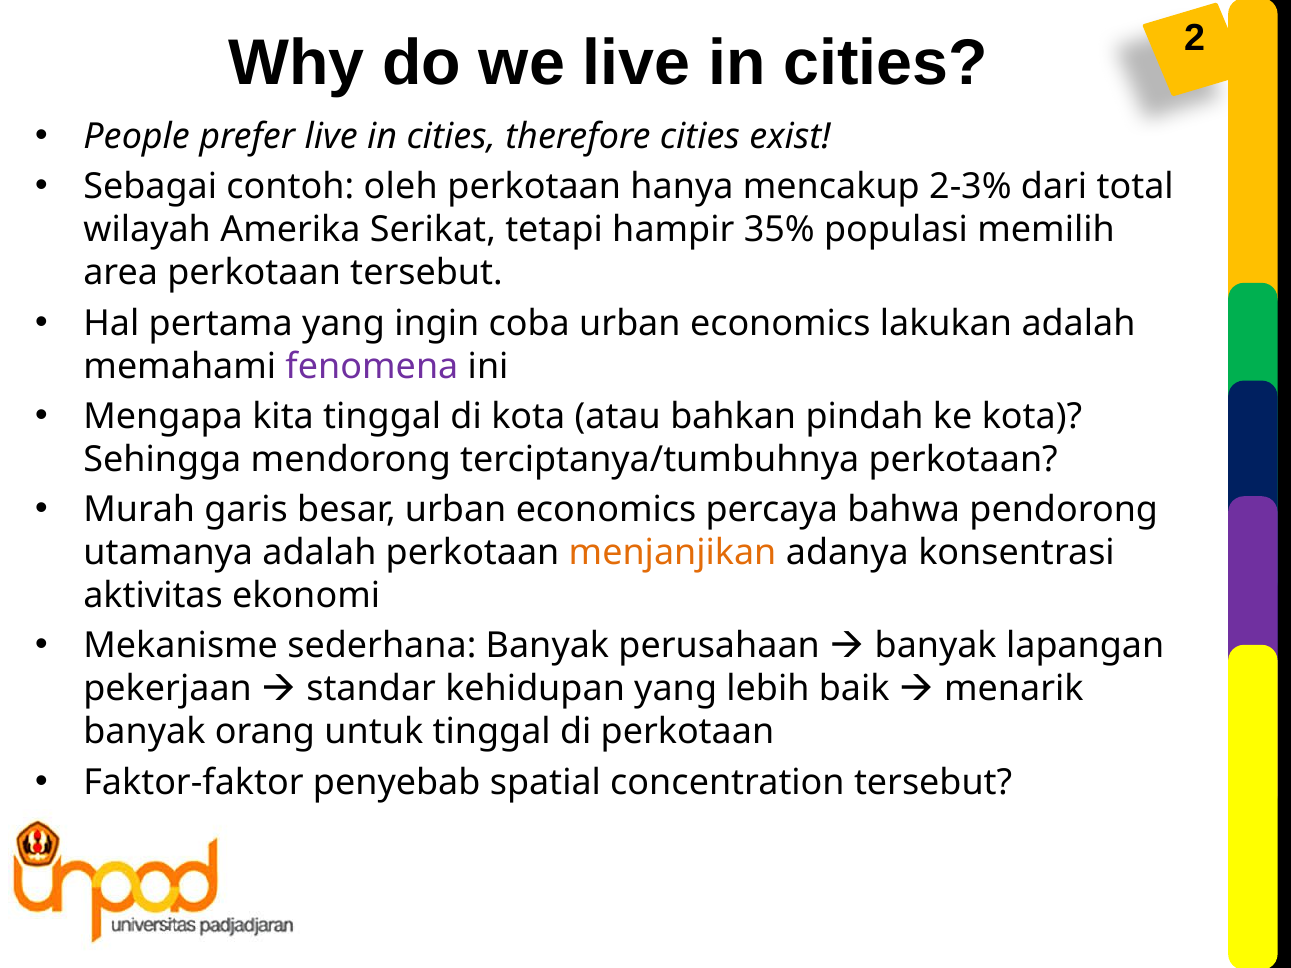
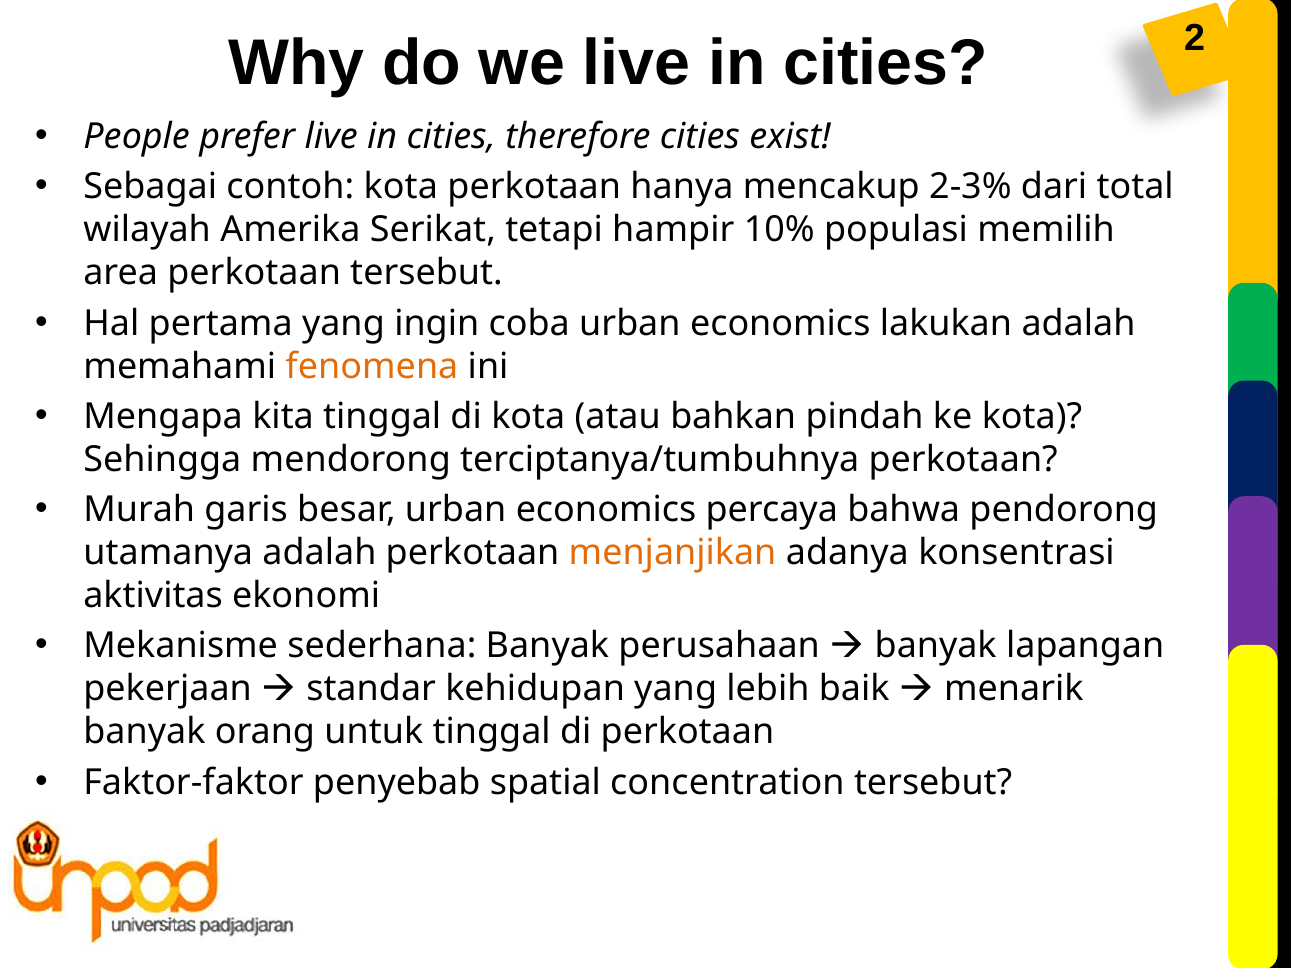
contoh oleh: oleh -> kota (401, 187)
35%: 35% -> 10% (779, 230)
fenomena colour: purple -> orange (372, 366)
